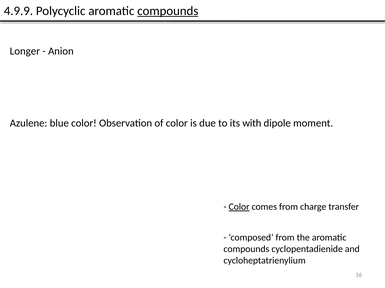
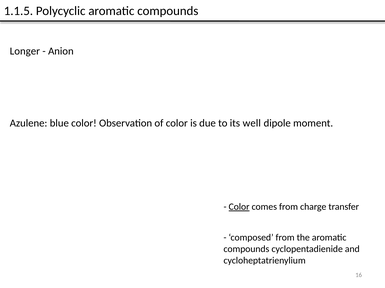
4.9.9: 4.9.9 -> 1.1.5 (18, 11)
compounds underline: present -> none (168, 11)
with: with -> well (252, 123)
